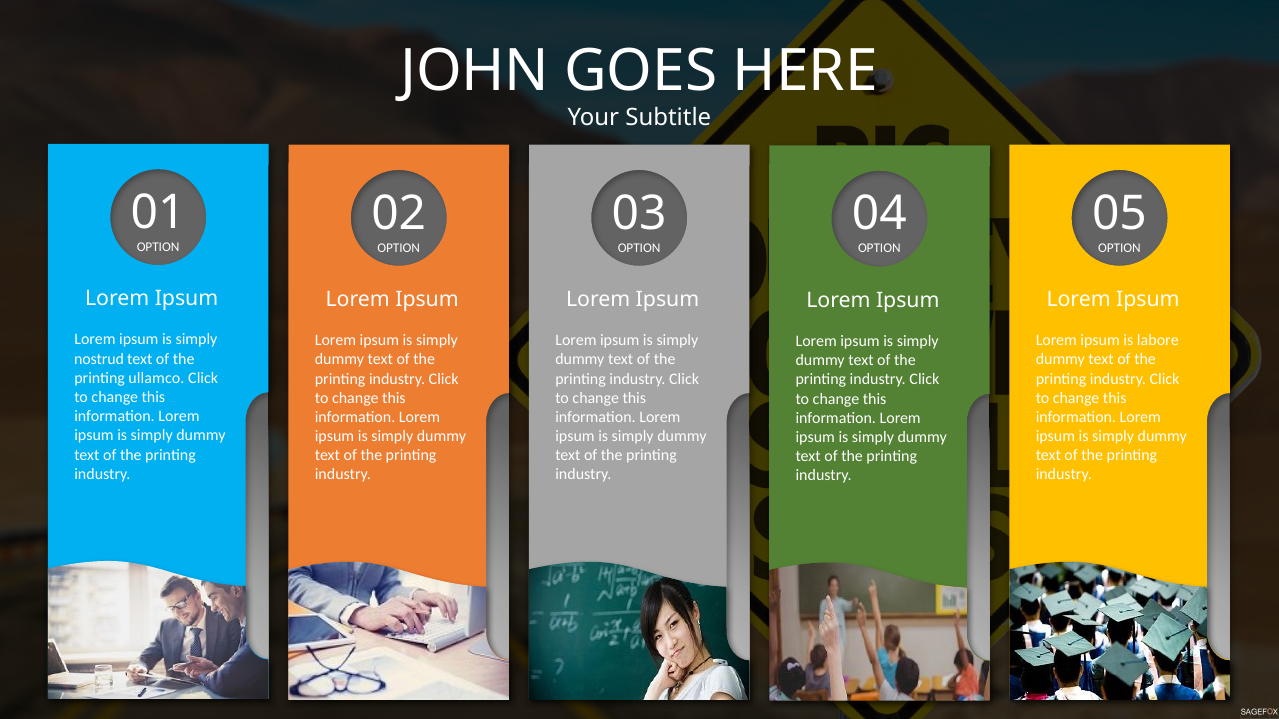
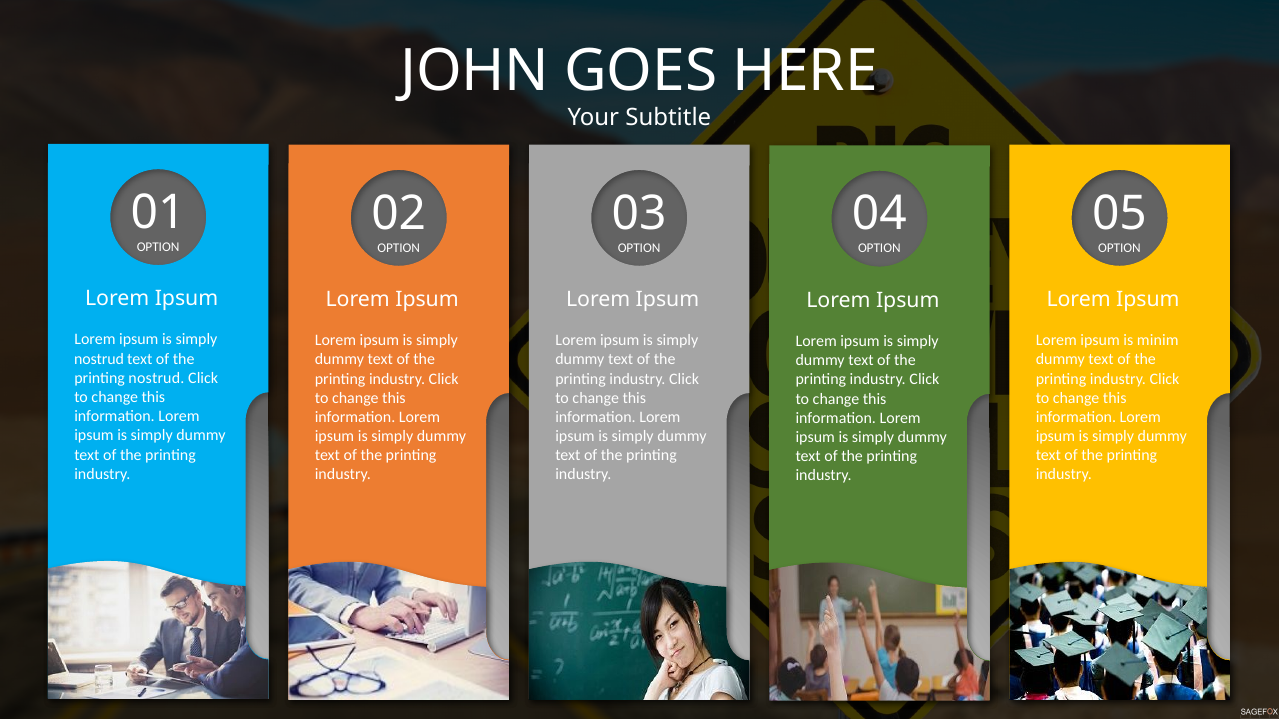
labore: labore -> minim (1158, 341)
printing ullamco: ullamco -> nostrud (156, 378)
